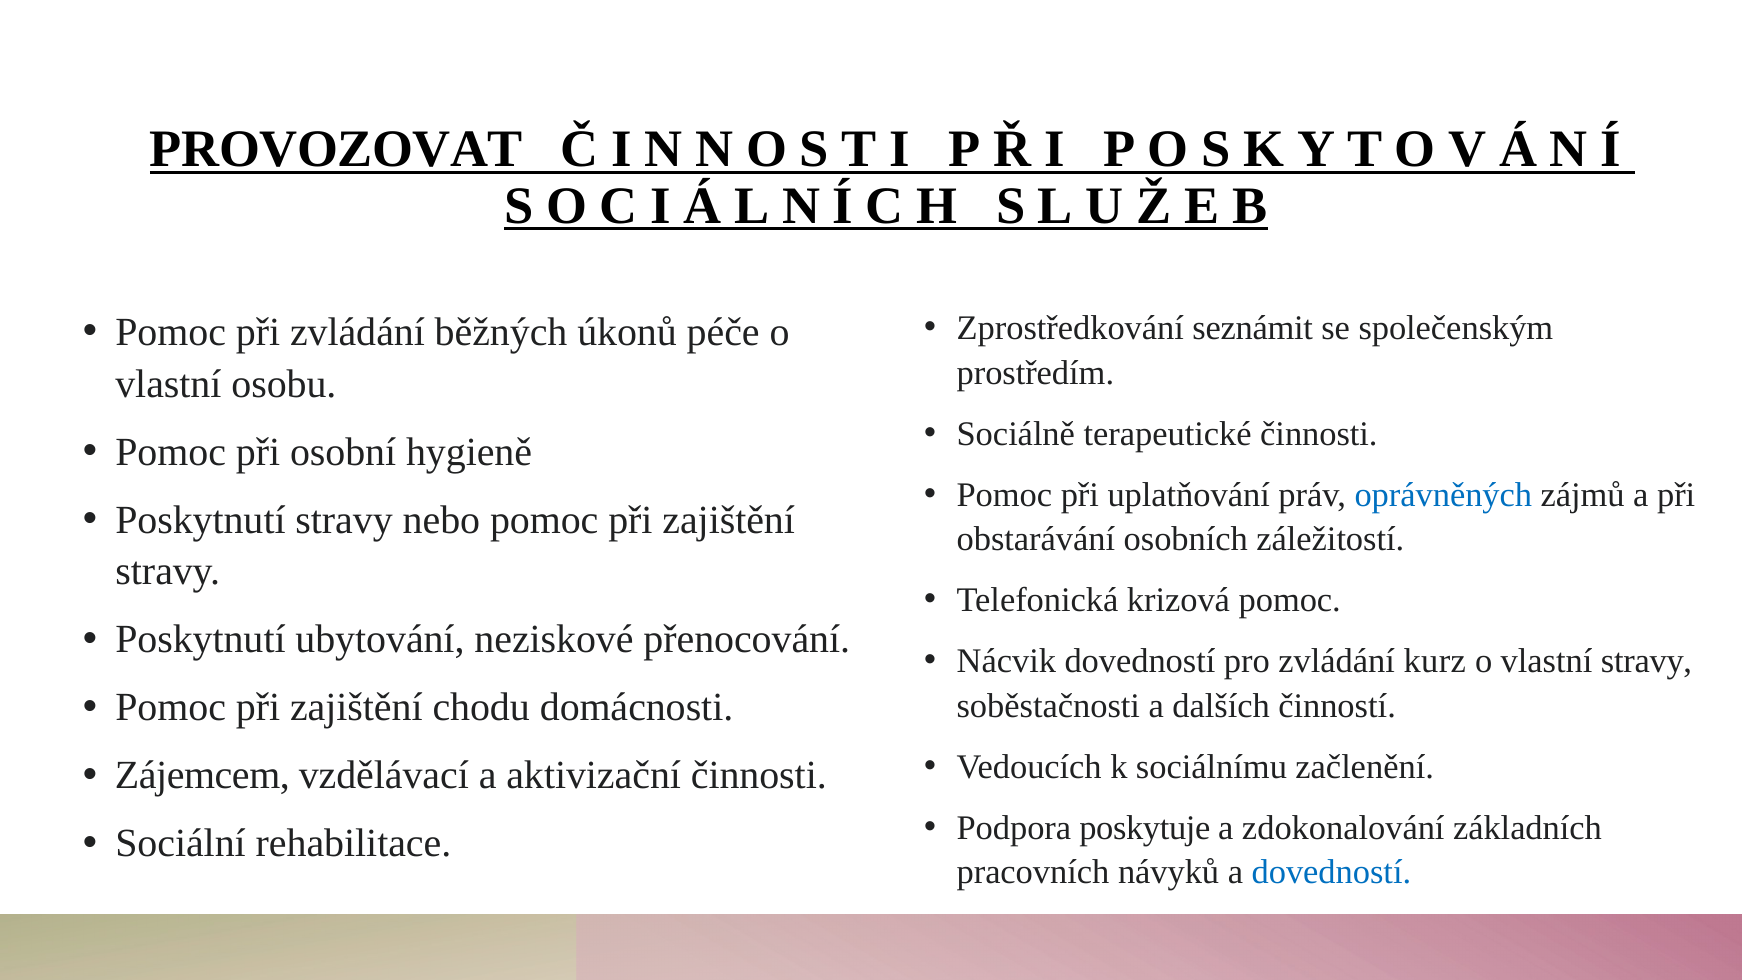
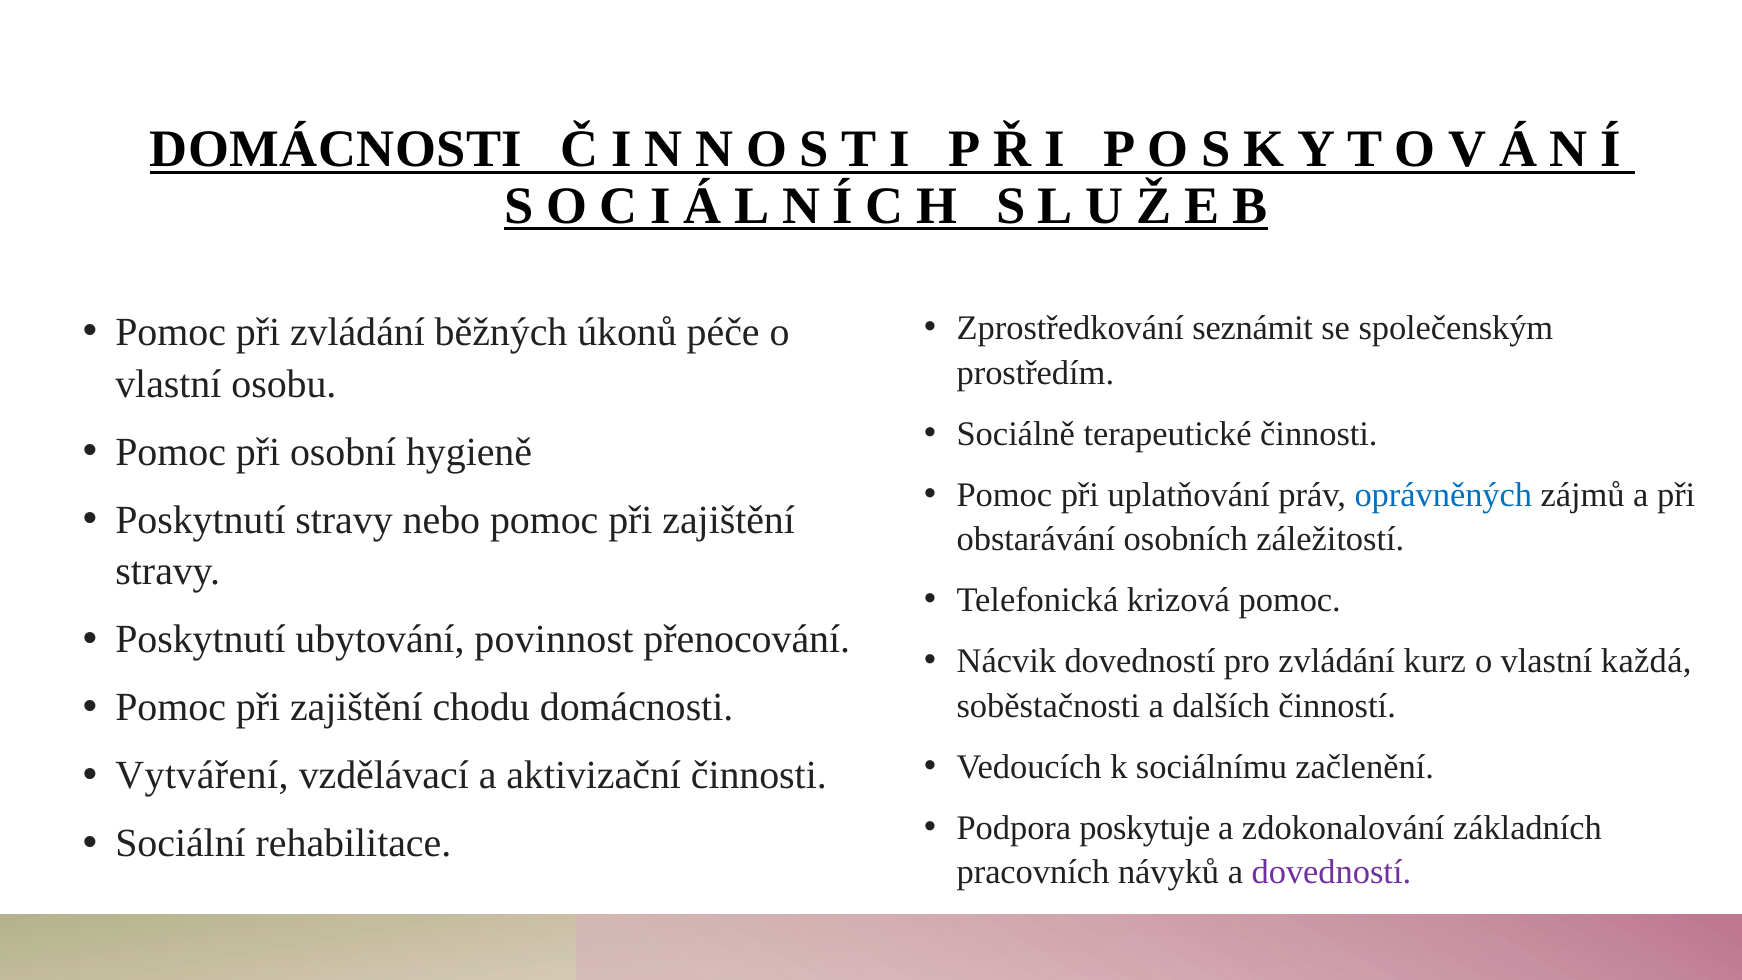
PROVOZOVAT: PROVOZOVAT -> DOMÁCNOSTI (336, 149)
neziskové: neziskové -> povinnost (554, 640)
vlastní stravy: stravy -> každá (1646, 661)
Zájemcem: Zájemcem -> Vytváření (202, 776)
dovedností colour: blue -> purple (1331, 872)
